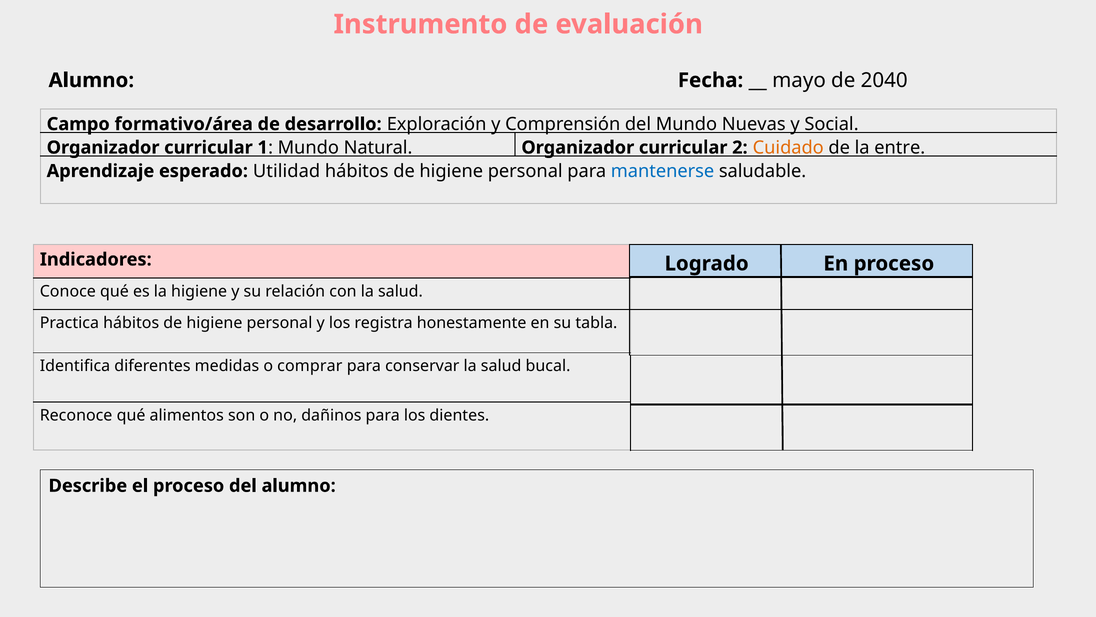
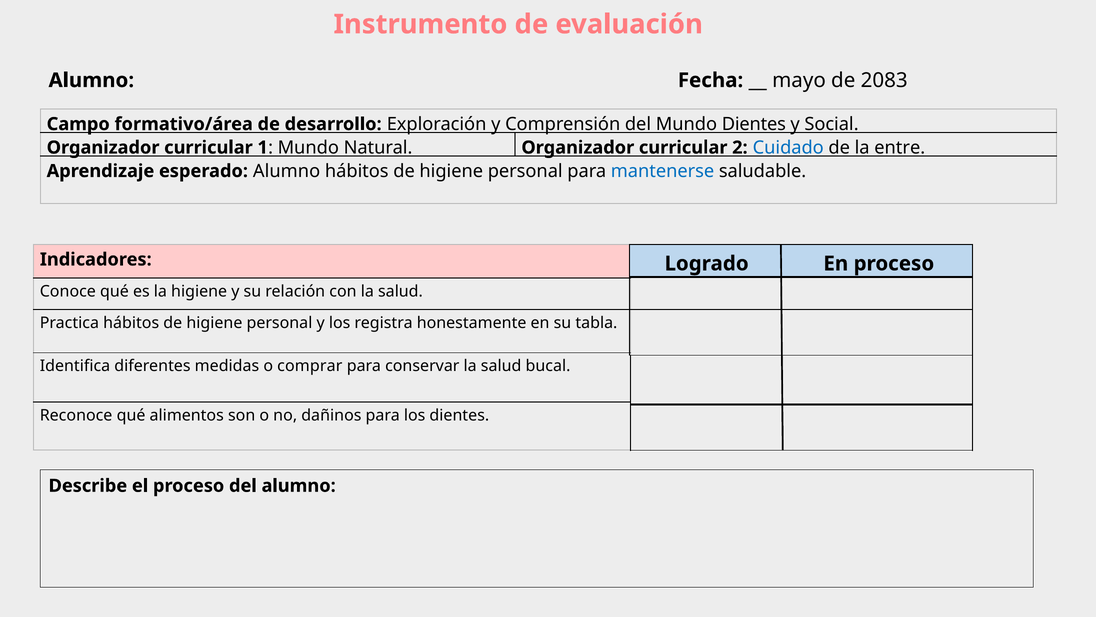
2040: 2040 -> 2083 (884, 80)
Mundo Nuevas: Nuevas -> Dientes (754, 124)
Cuidado colour: orange -> blue (788, 147)
esperado Utilidad: Utilidad -> Alumno (287, 171)
